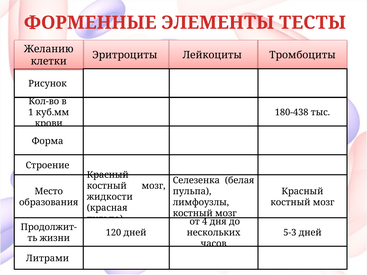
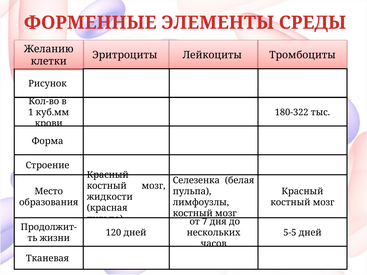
ТЕСТЫ: ТЕСТЫ -> СРЕДЫ (313, 23)
180-438: 180-438 -> 180-322 (292, 112)
4: 4 -> 7 (205, 222)
5-3: 5-3 -> 5-5 (290, 233)
Литрами: Литрами -> Тканевая (48, 259)
